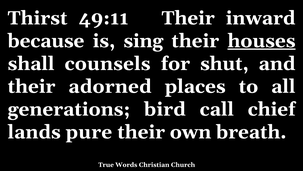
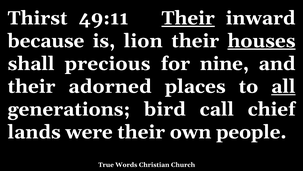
Their underline: none -> present (188, 18)
sing: sing -> lion (143, 41)
counsels: counsels -> precious (108, 64)
shut: shut -> nine (224, 64)
all underline: none -> present (283, 86)
pure: pure -> were (89, 132)
breath: breath -> people (251, 132)
